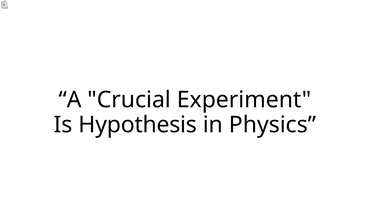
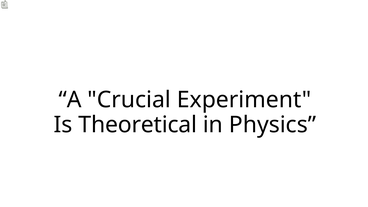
Hypothesis: Hypothesis -> Theoretical (138, 125)
